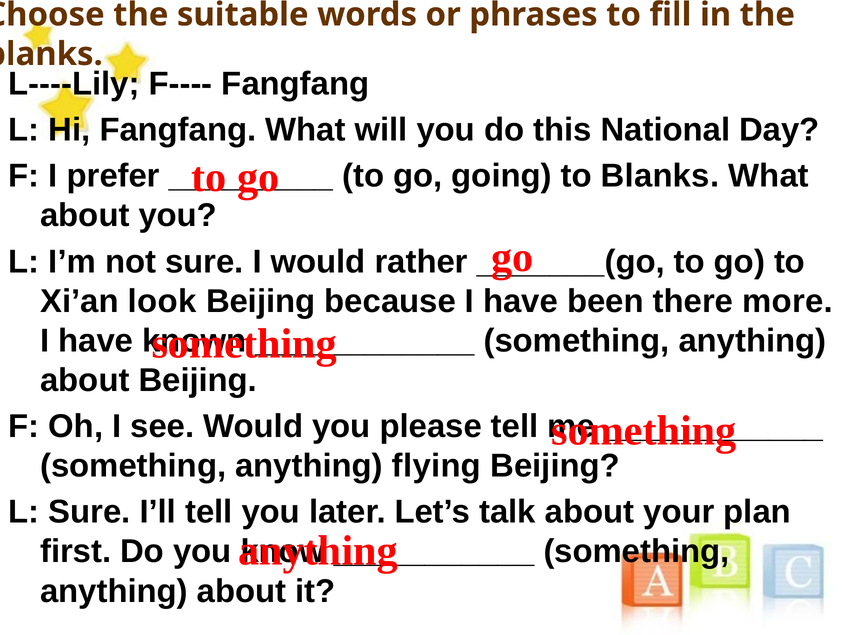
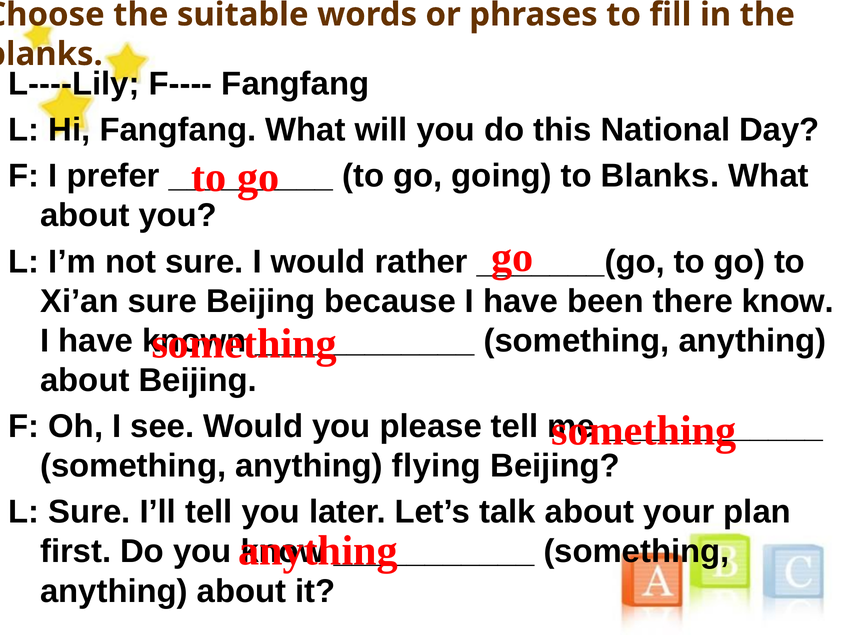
Xi’an look: look -> sure (162, 301)
there more: more -> know (788, 301)
